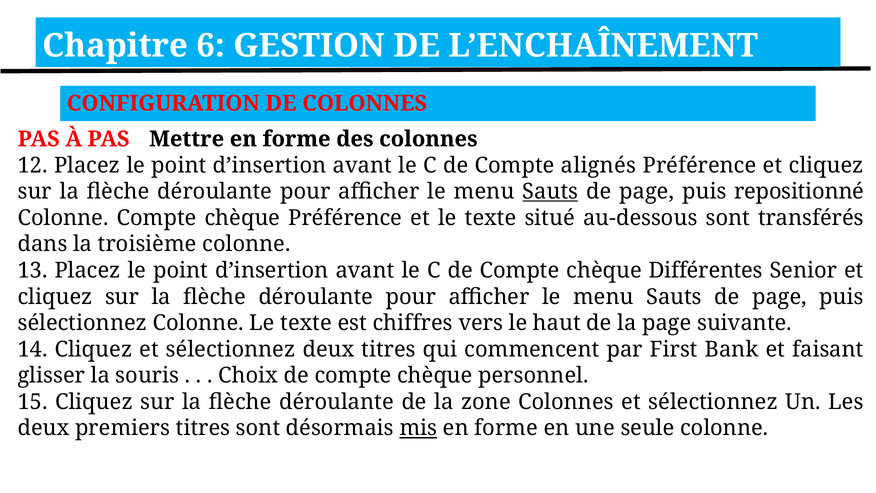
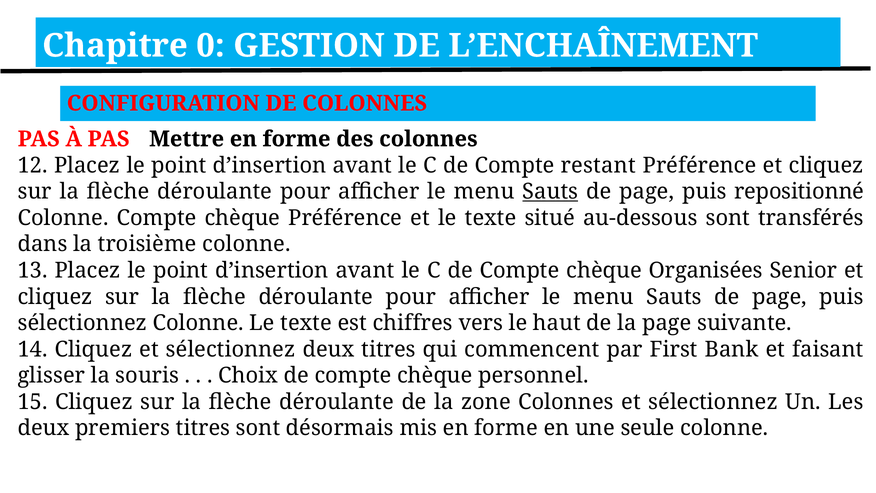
6: 6 -> 0 (210, 46)
alignés: alignés -> restant (598, 165)
Différentes: Différentes -> Organisées (706, 270)
mis underline: present -> none (418, 428)
